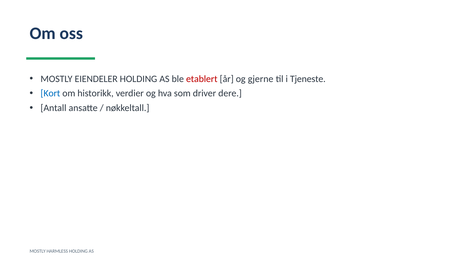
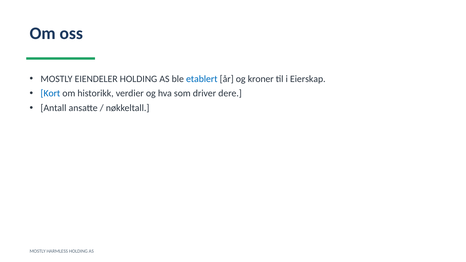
etablert colour: red -> blue (202, 79)
gjerne: gjerne -> kroner (261, 79)
Tjeneste: Tjeneste -> Eierskap (308, 79)
